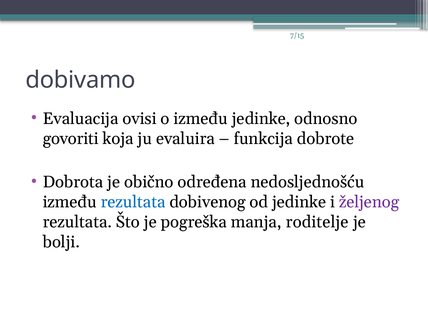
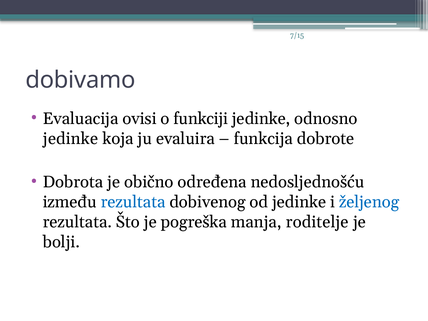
o između: između -> funkciji (201, 119)
govoriti: govoriti -> jedinke (71, 139)
željenog colour: purple -> blue (369, 202)
